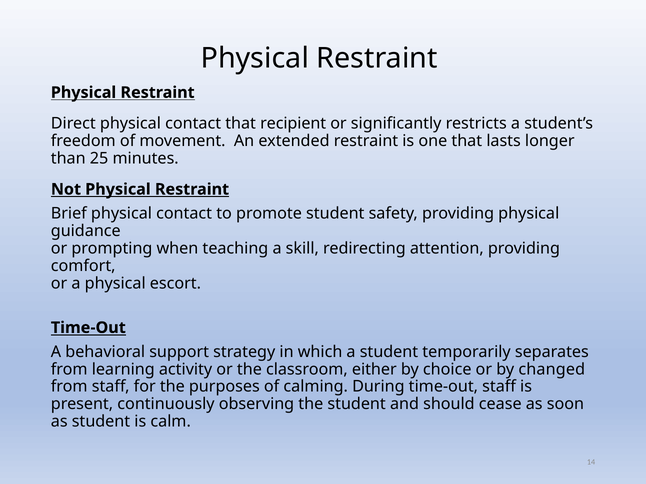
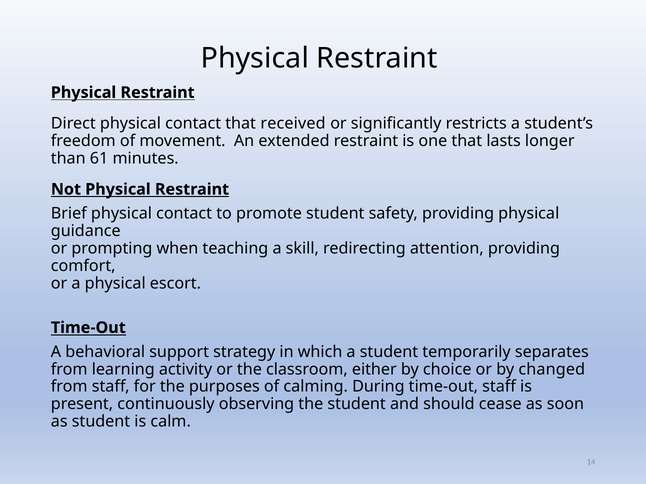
recipient: recipient -> received (293, 124)
25: 25 -> 61 (99, 159)
